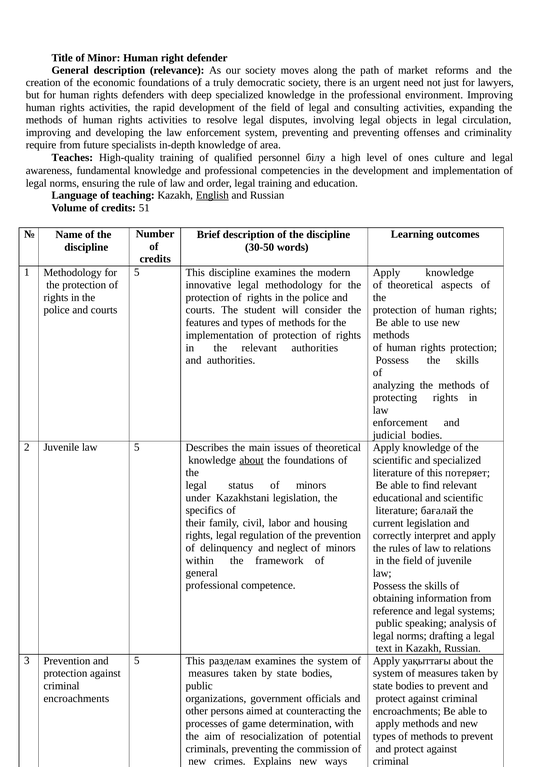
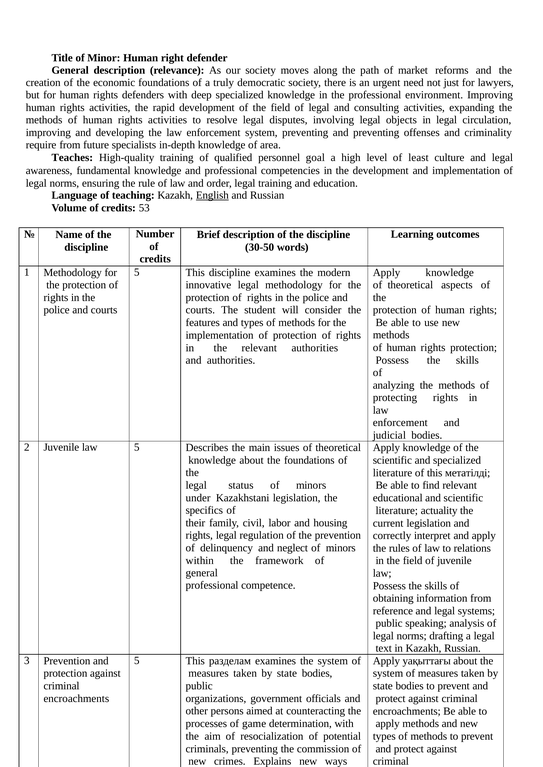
білу: білу -> goal (315, 157)
ones: ones -> least (418, 157)
51: 51 -> 53 (144, 208)
about underline: present -> none (252, 460)
потеряет: потеряет -> метатілді (468, 473)
бағалай: бағалай -> actuality (439, 510)
